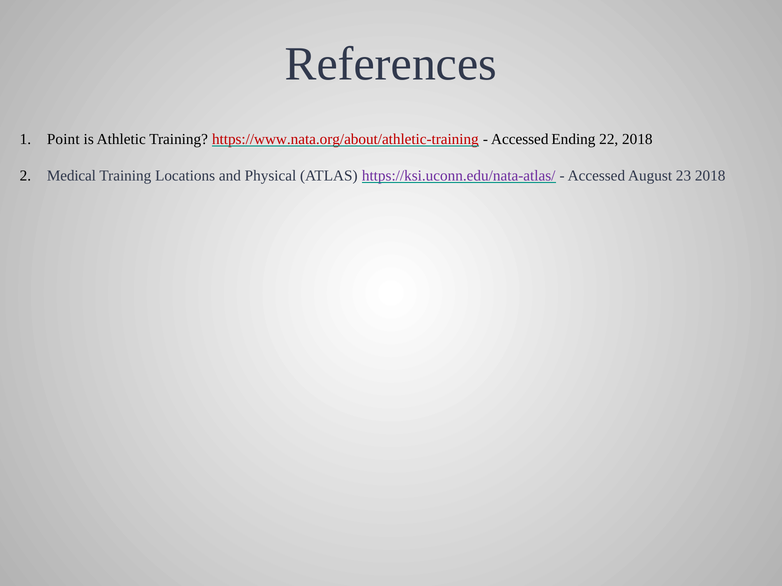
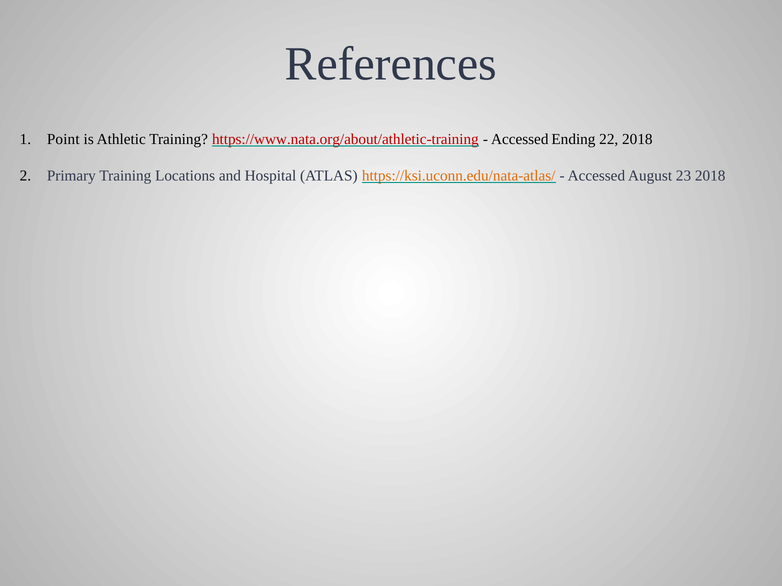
Medical: Medical -> Primary (71, 176)
Physical: Physical -> Hospital (270, 176)
https://ksi.uconn.edu/nata-atlas/ colour: purple -> orange (459, 176)
